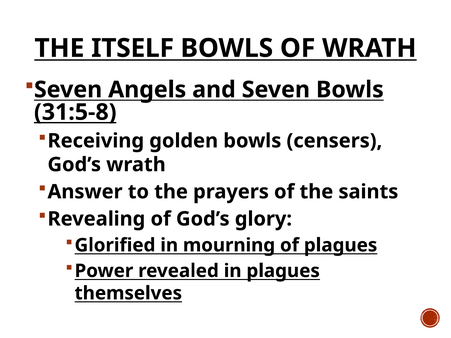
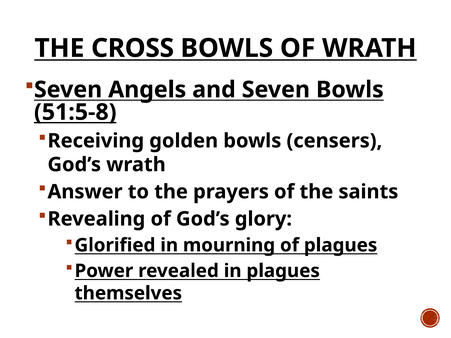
ITSELF: ITSELF -> CROSS (133, 48)
31:5-8: 31:5-8 -> 51:5-8 (75, 112)
